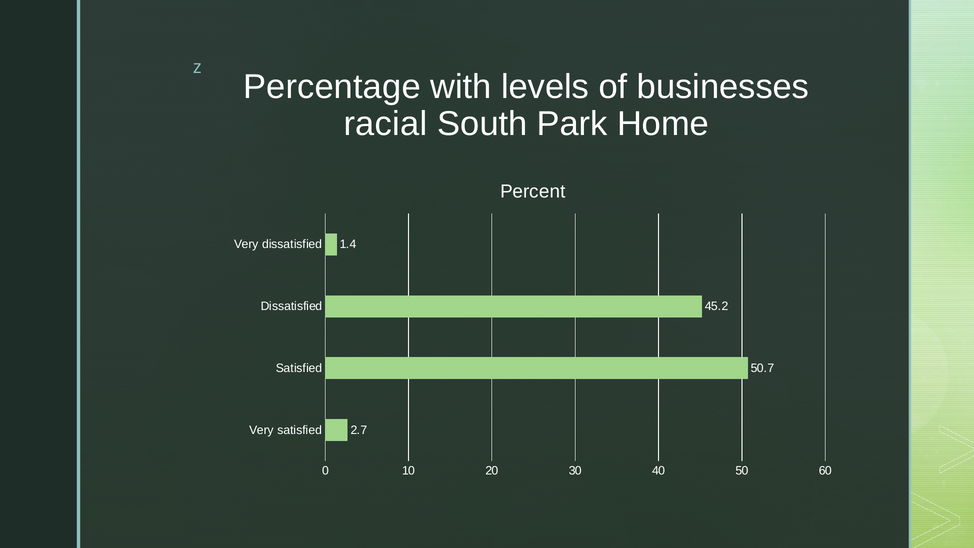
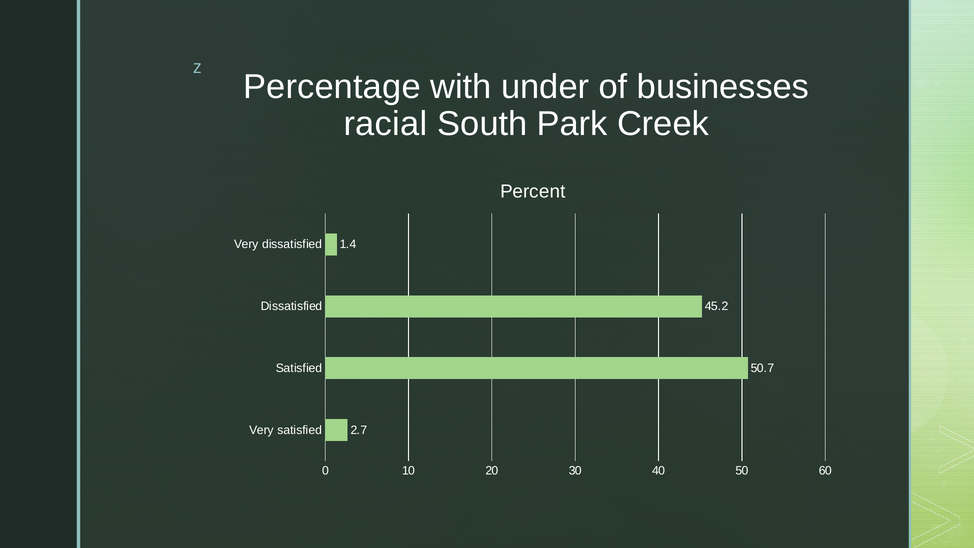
levels: levels -> under (545, 87)
Home: Home -> Creek (663, 124)
